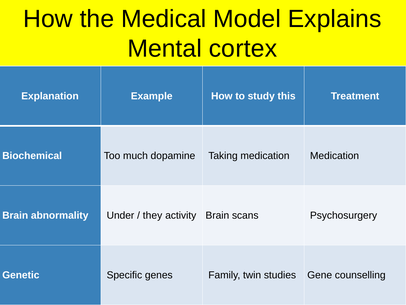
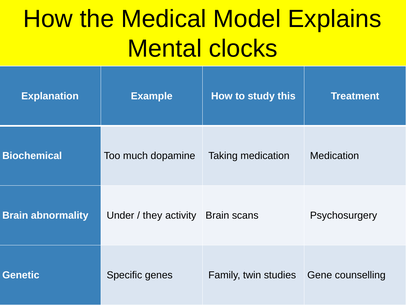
cortex: cortex -> clocks (243, 49)
